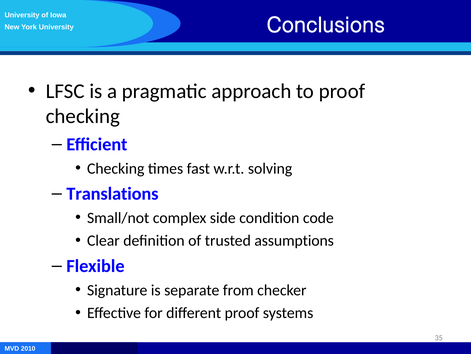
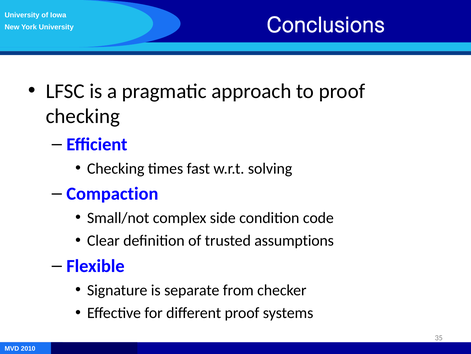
Translations: Translations -> Compaction (112, 193)
